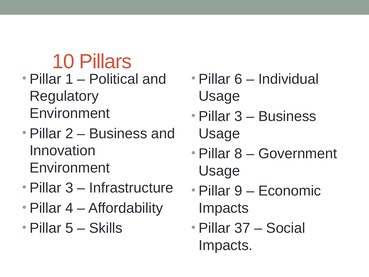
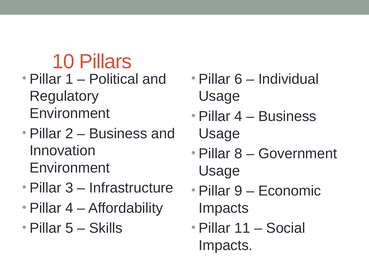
3: 3 -> 4 (238, 116)
37: 37 -> 11 (242, 228)
